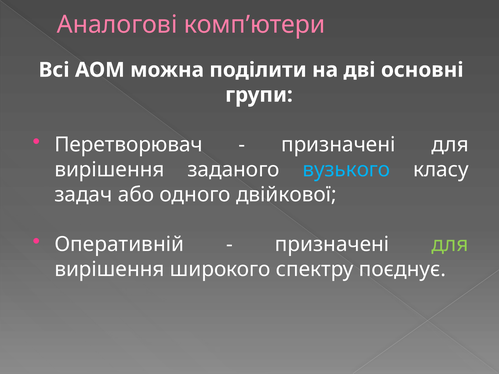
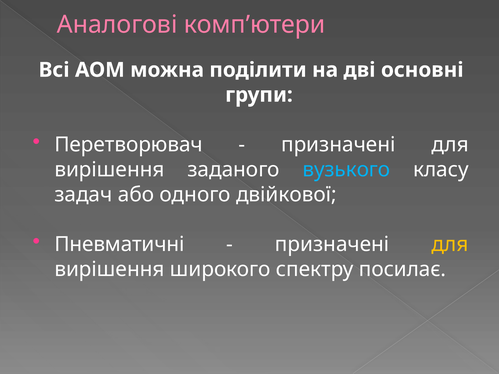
Оперативній: Оперативній -> Пневматичні (119, 245)
для colour: light green -> yellow (450, 245)
поєднує: поєднує -> посилає (402, 270)
